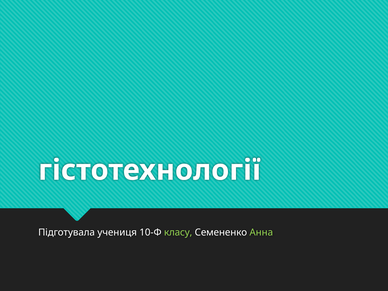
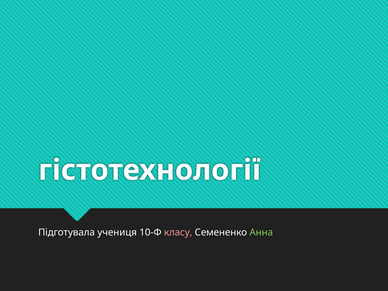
класу colour: light green -> pink (178, 233)
